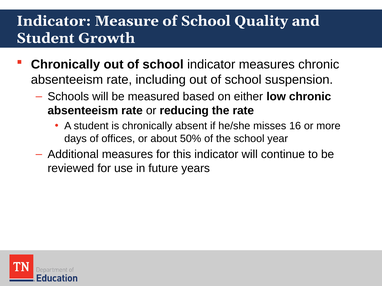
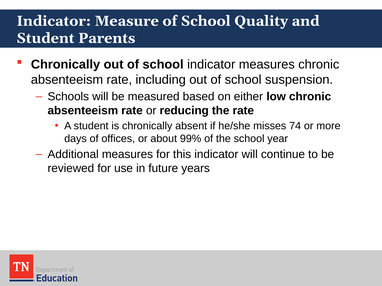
Growth: Growth -> Parents (107, 38)
16: 16 -> 74 (295, 126)
50%: 50% -> 99% (191, 139)
